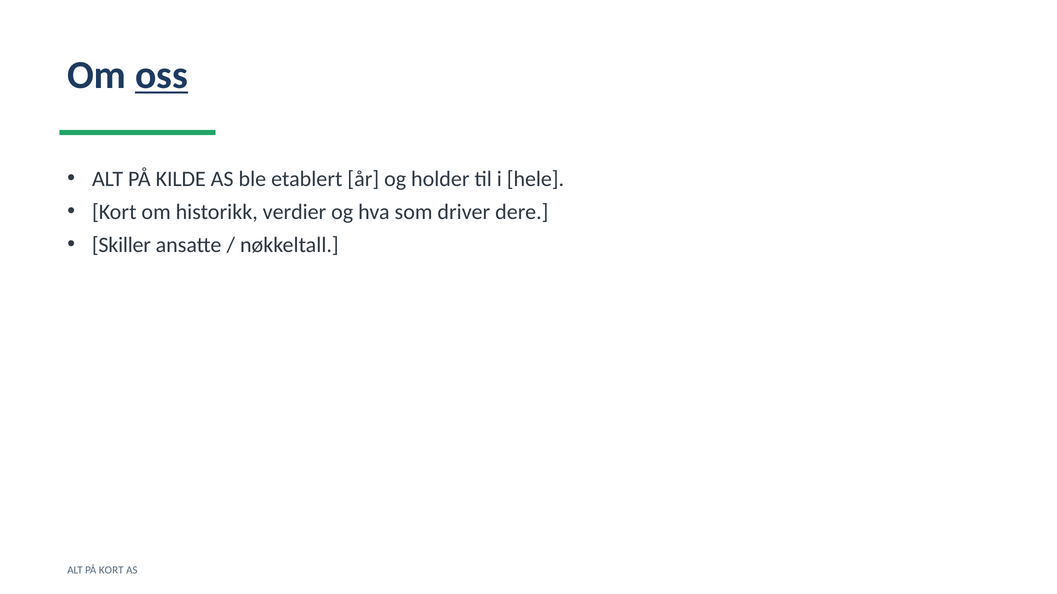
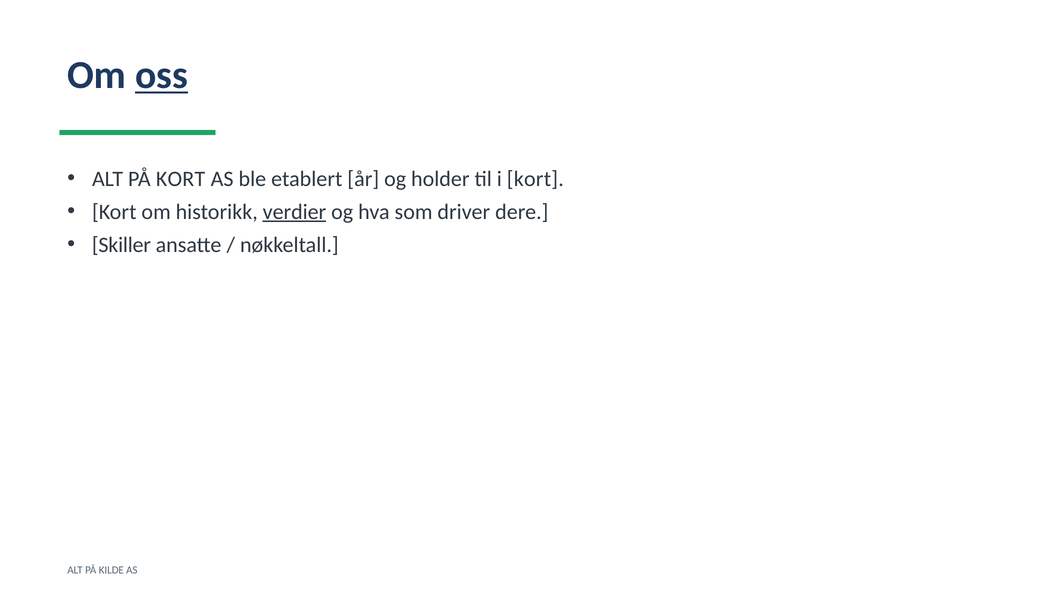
PÅ KILDE: KILDE -> KORT (181, 179)
i hele: hele -> kort (535, 179)
verdier underline: none -> present (294, 212)
PÅ KORT: KORT -> KILDE (111, 570)
